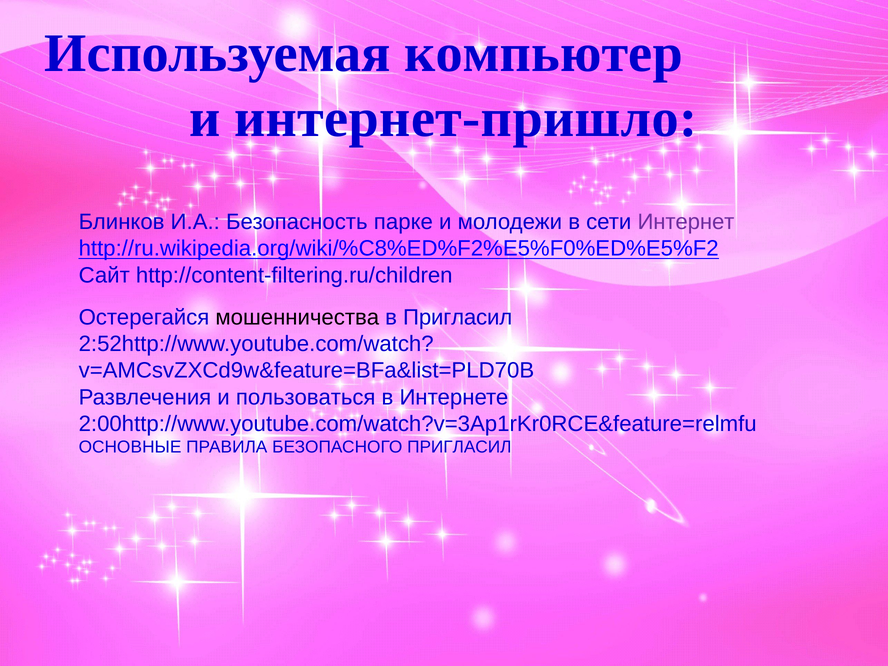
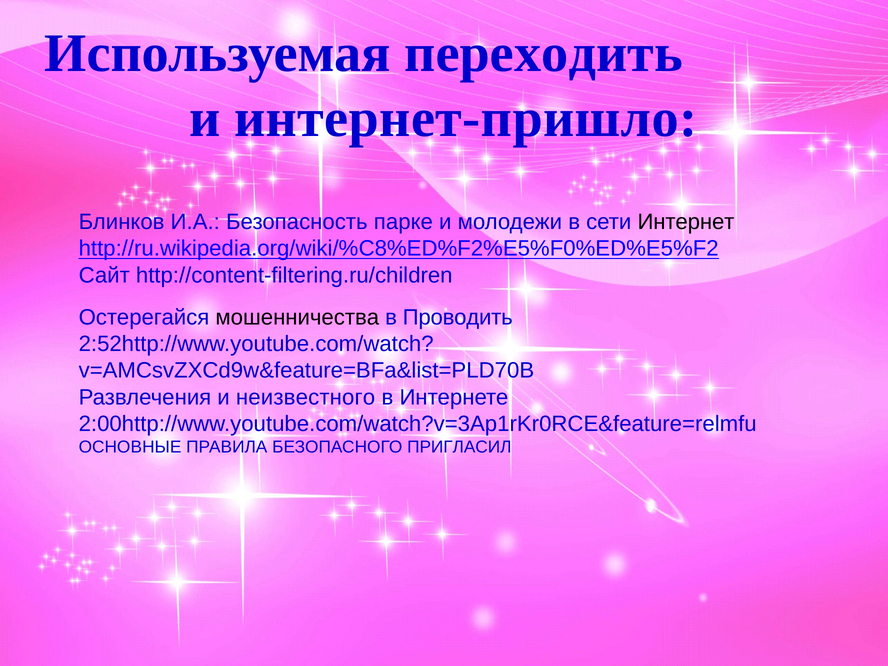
компьютер: компьютер -> переходить (544, 53)
Интернет colour: purple -> black (686, 222)
в Пригласил: Пригласил -> Проводить (458, 317)
пользоваться: пользоваться -> неизвестного (306, 397)
